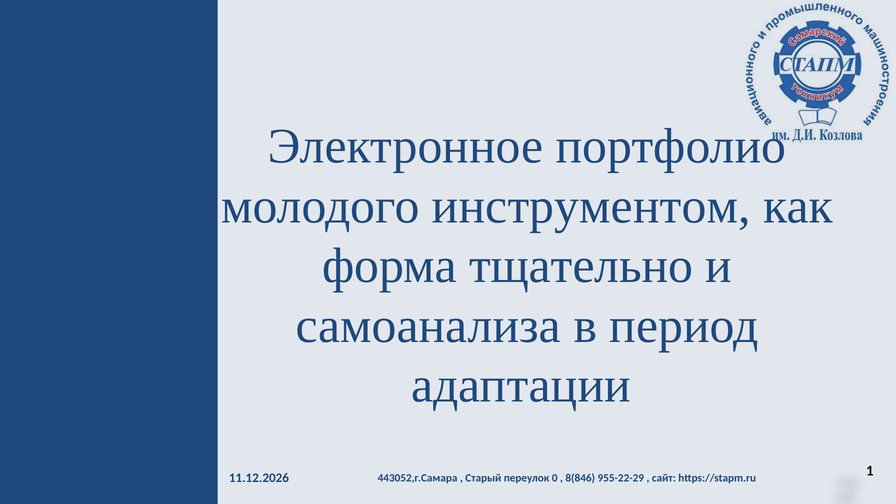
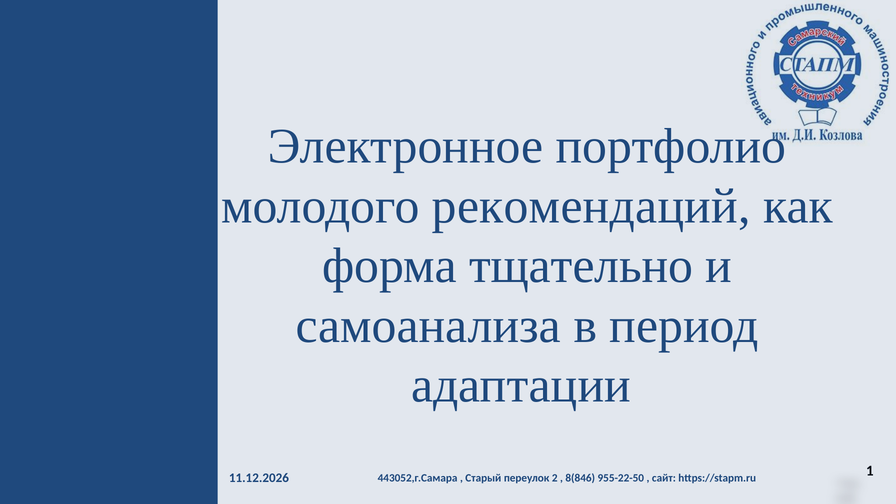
инструментом: инструментом -> рекомендаций (591, 206)
0: 0 -> 2 (555, 478)
955-22-29: 955-22-29 -> 955-22-50 (621, 478)
